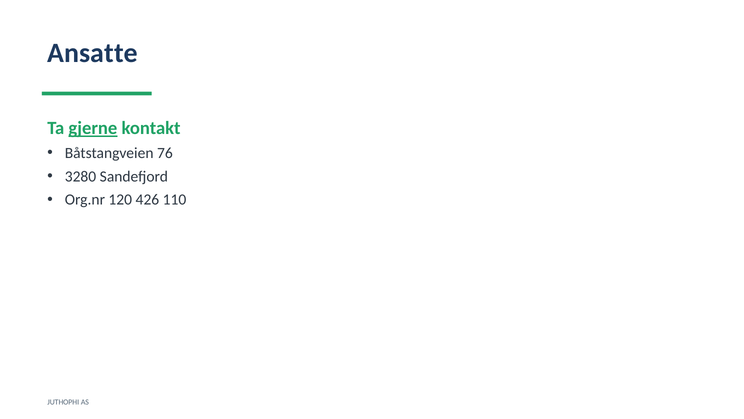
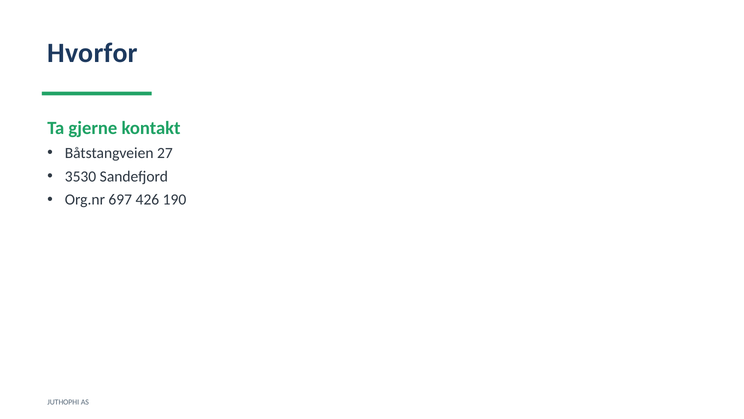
Ansatte: Ansatte -> Hvorfor (93, 53)
gjerne underline: present -> none (93, 128)
76: 76 -> 27 (165, 153)
3280: 3280 -> 3530 (80, 176)
120: 120 -> 697 (120, 200)
110: 110 -> 190 (175, 200)
